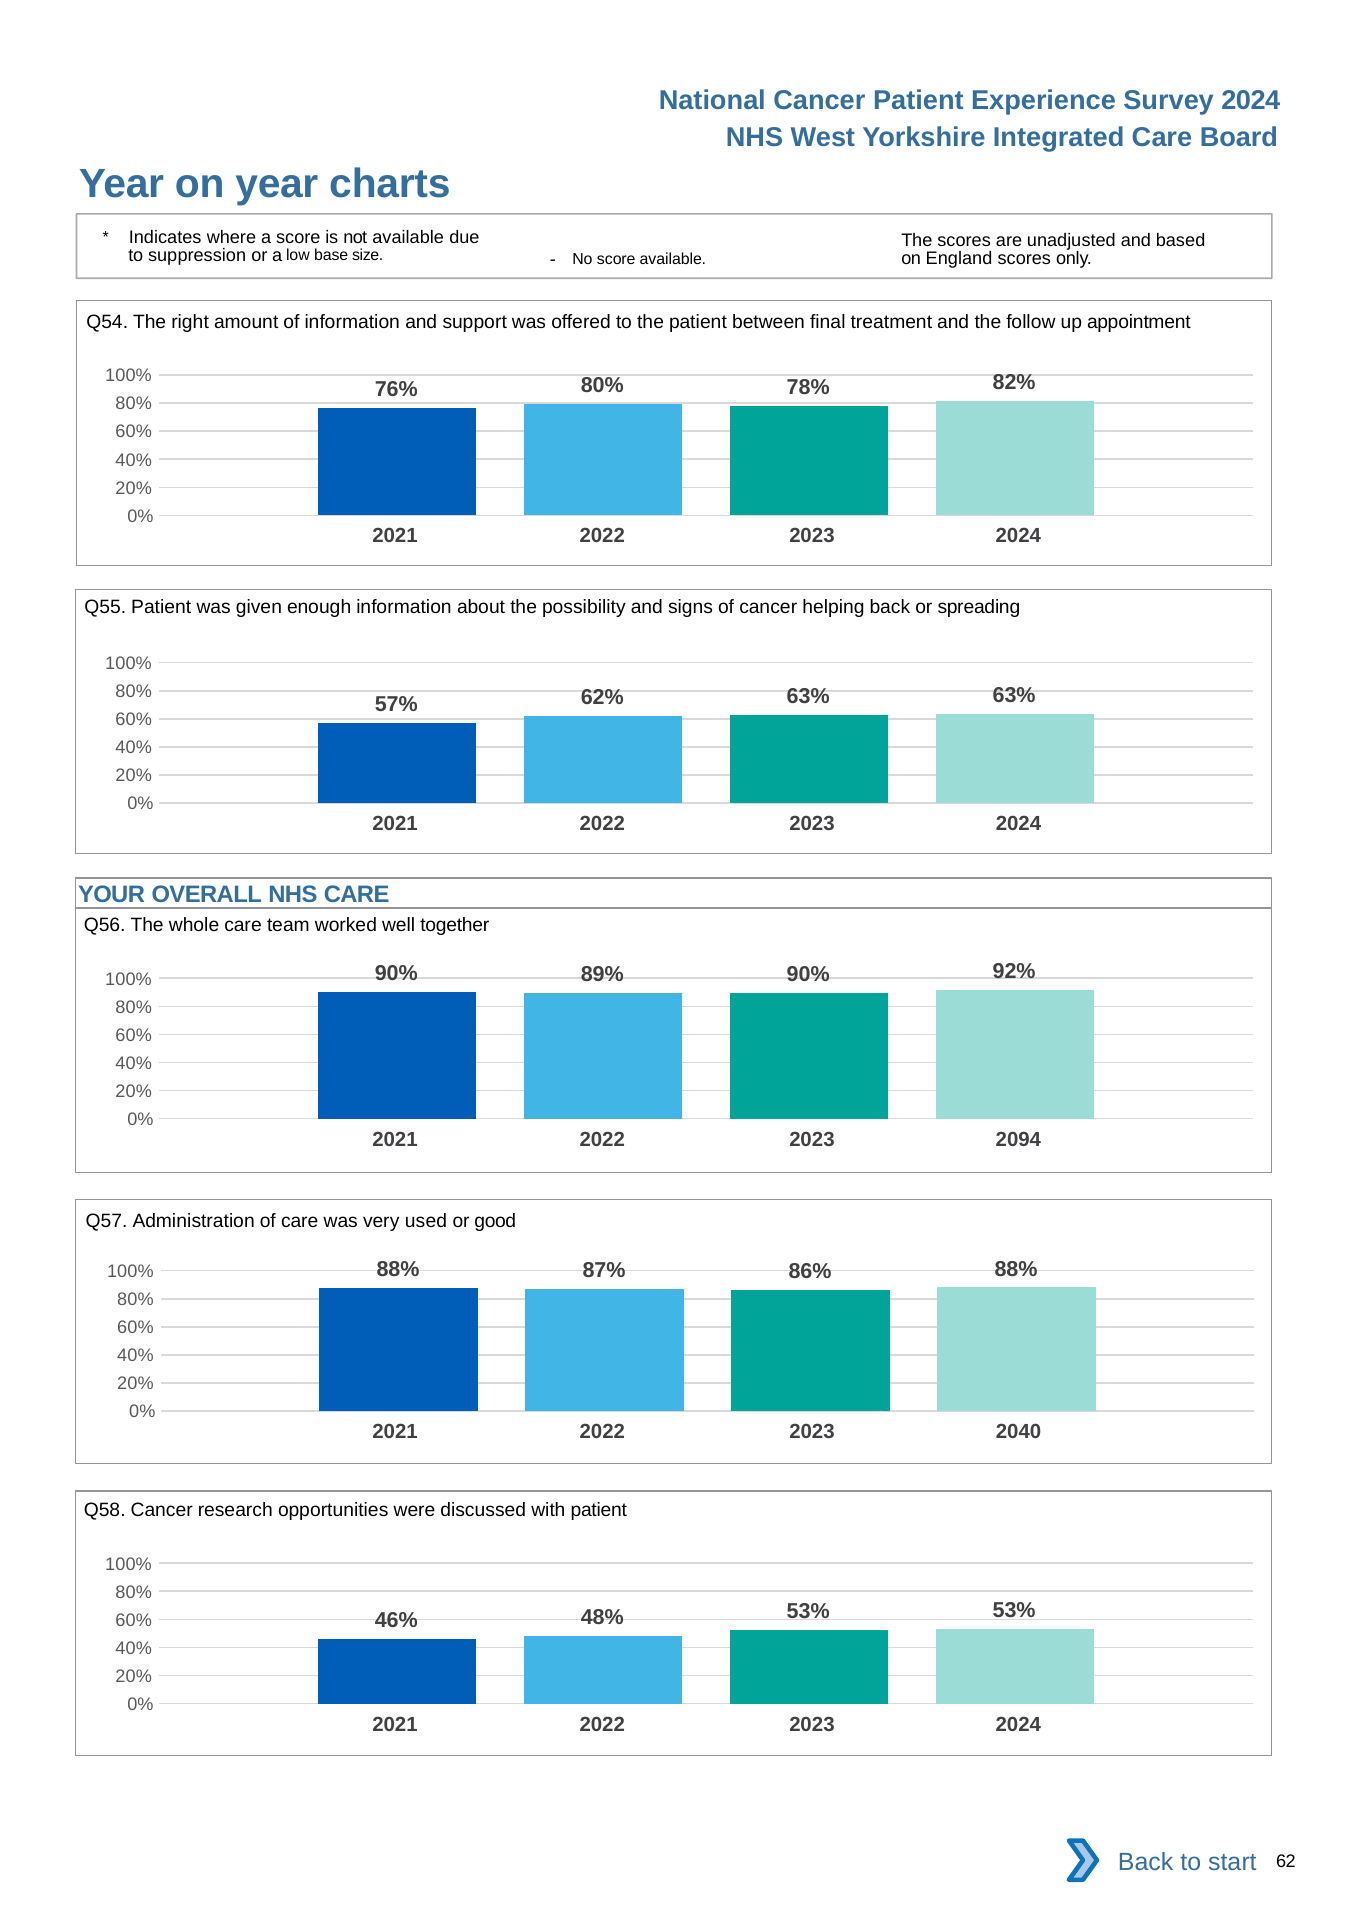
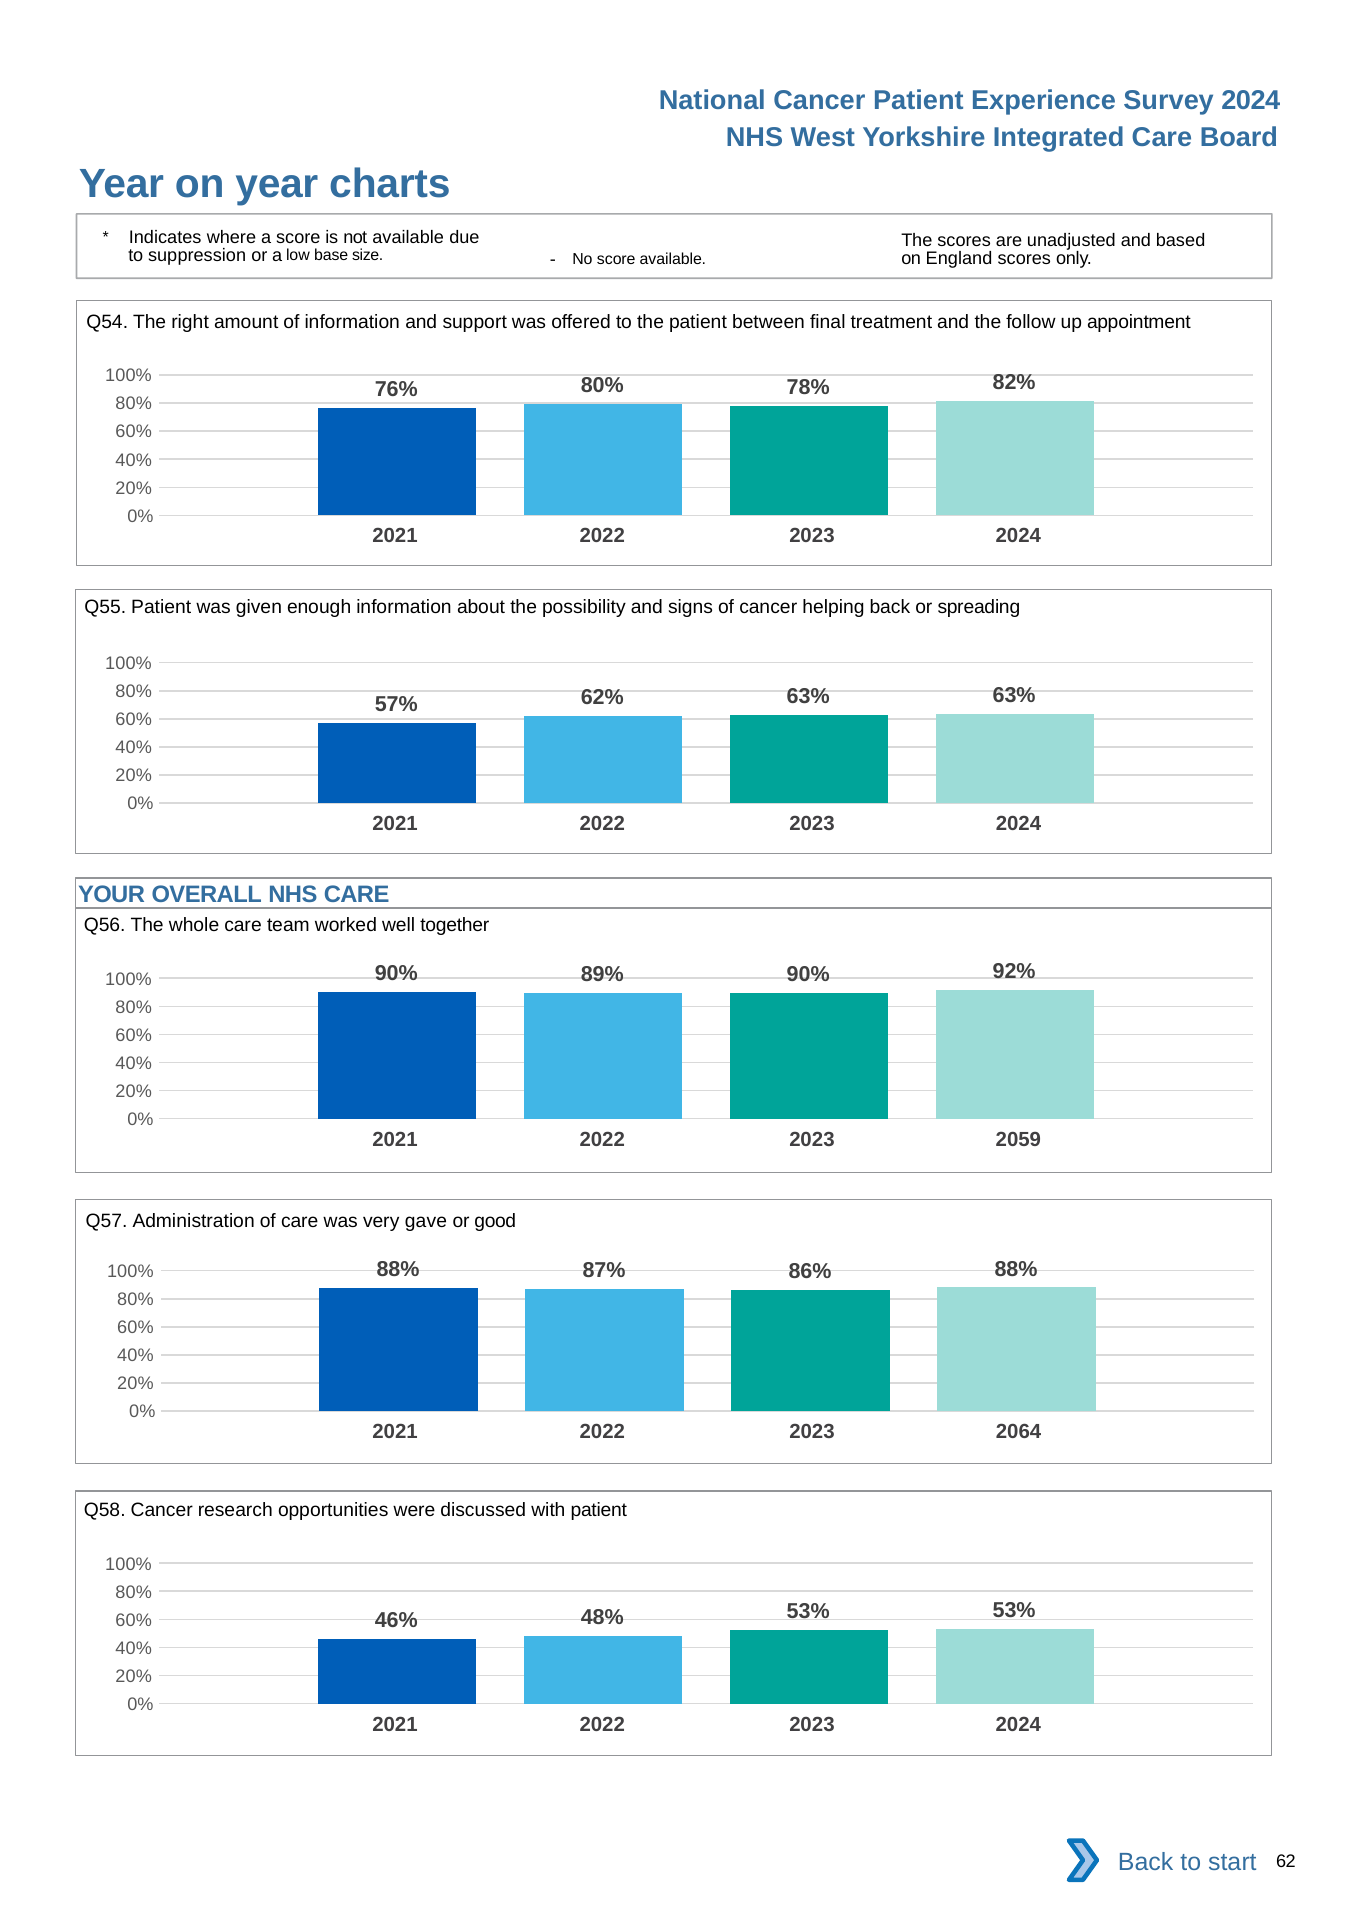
2094: 2094 -> 2059 (1018, 1139)
used: used -> gave (426, 1222)
2040: 2040 -> 2064 (1019, 1432)
